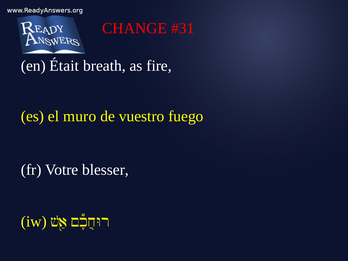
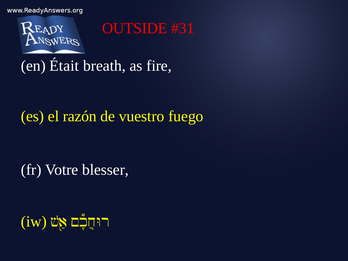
CHANGE: CHANGE -> OUTSIDE (135, 28)
muro: muro -> razón (80, 116)
